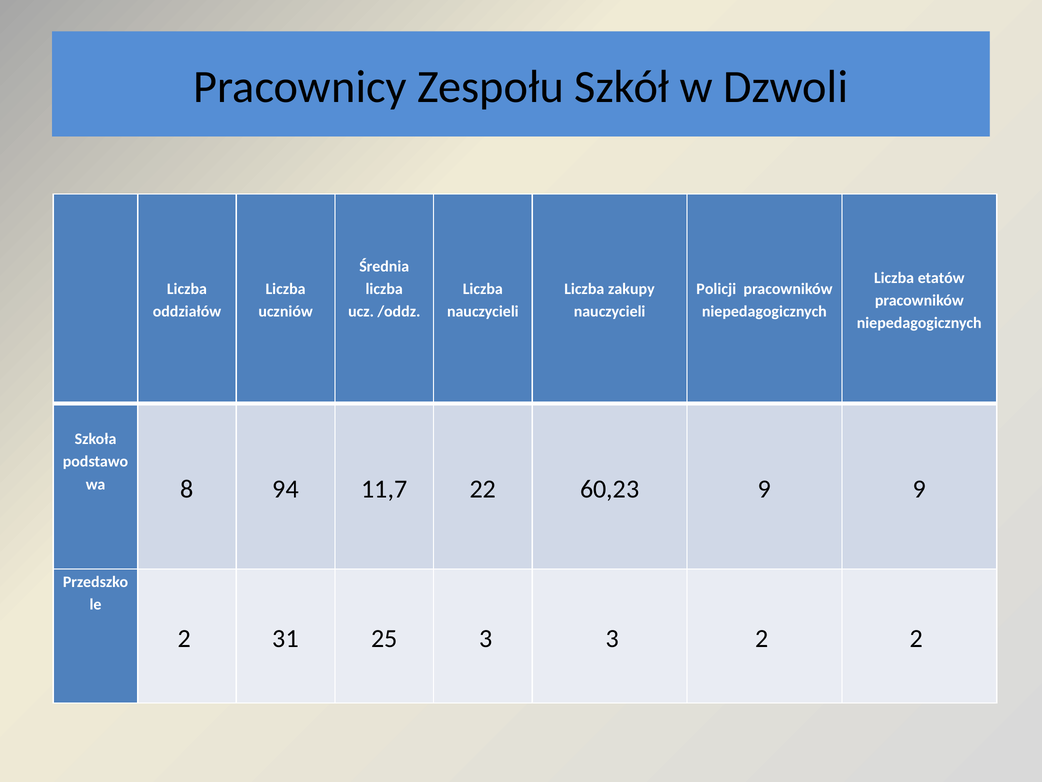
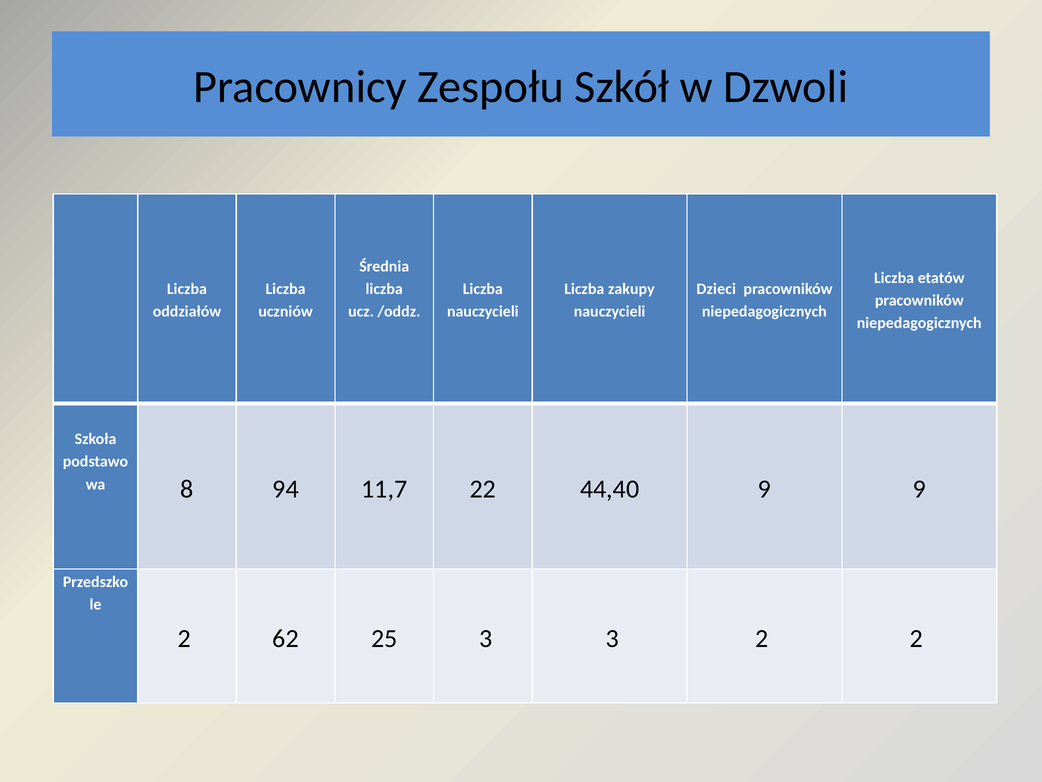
Policji: Policji -> Dzieci (716, 289)
60,23: 60,23 -> 44,40 (610, 489)
31: 31 -> 62 (286, 638)
